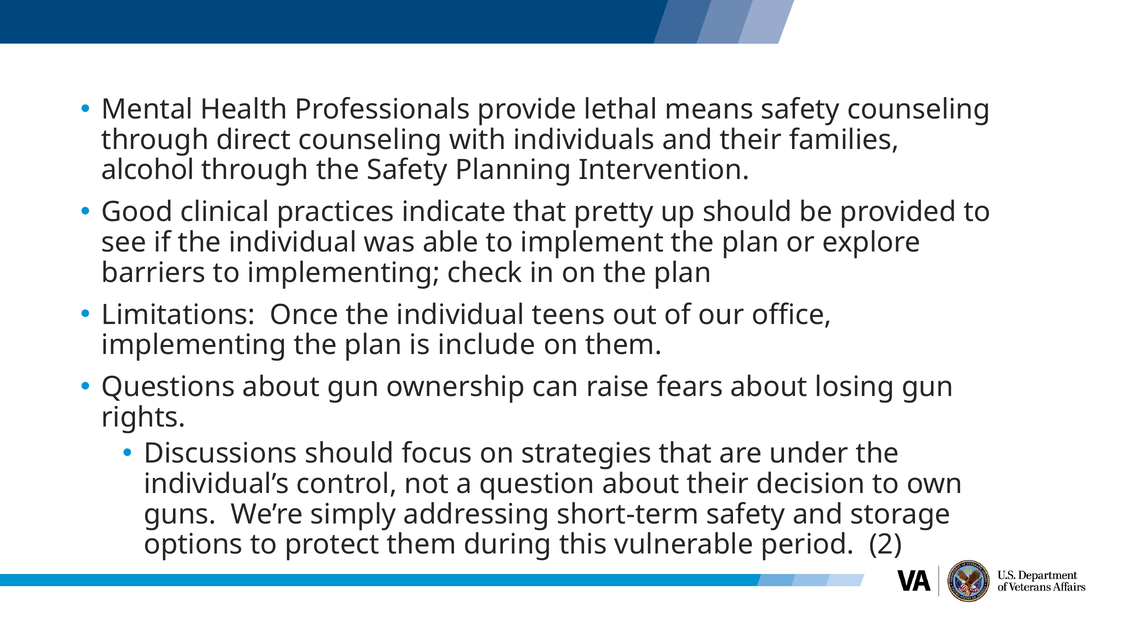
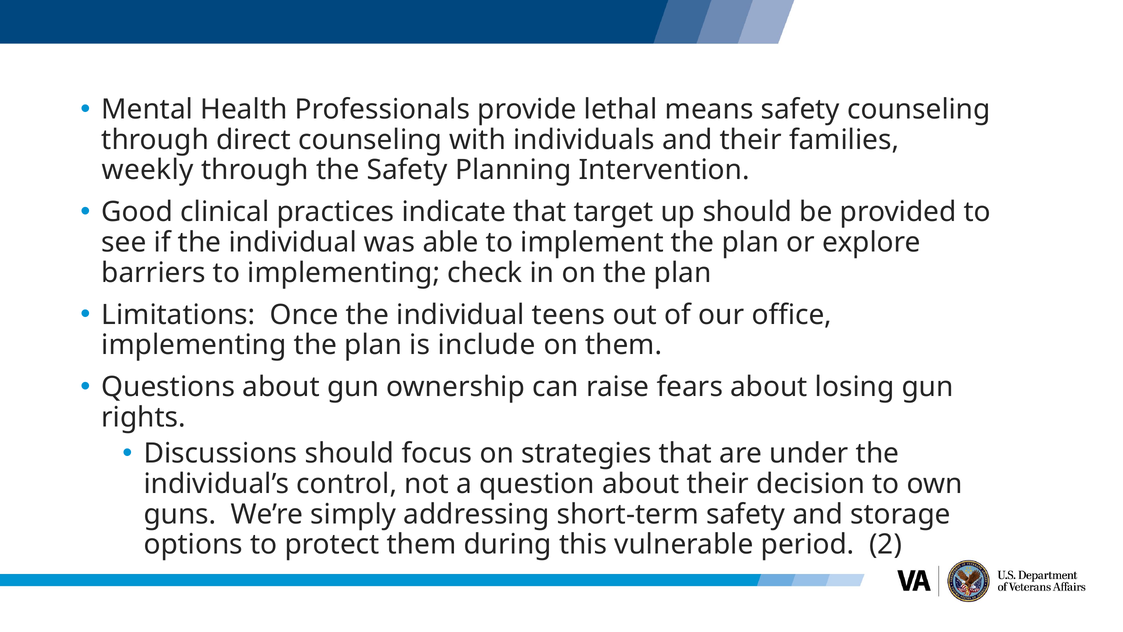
alcohol: alcohol -> weekly (148, 170)
pretty: pretty -> target (614, 212)
